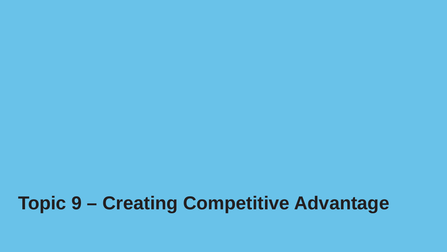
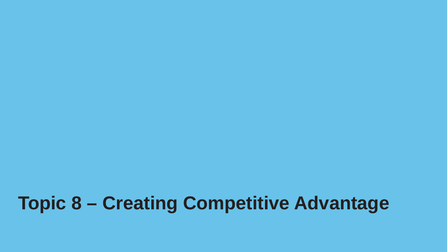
9: 9 -> 8 (77, 203)
